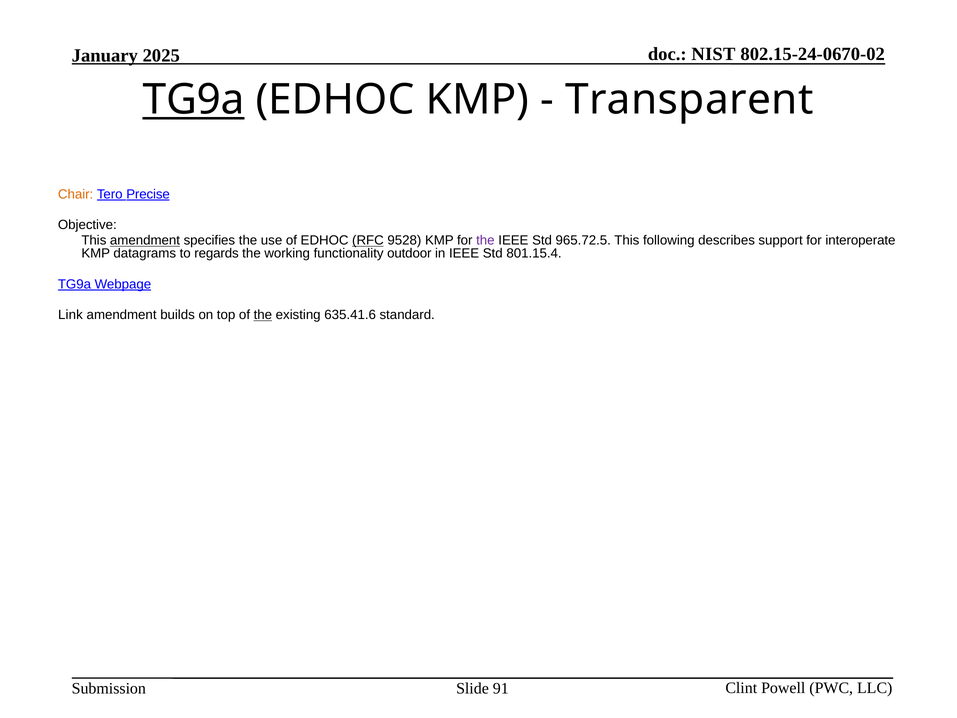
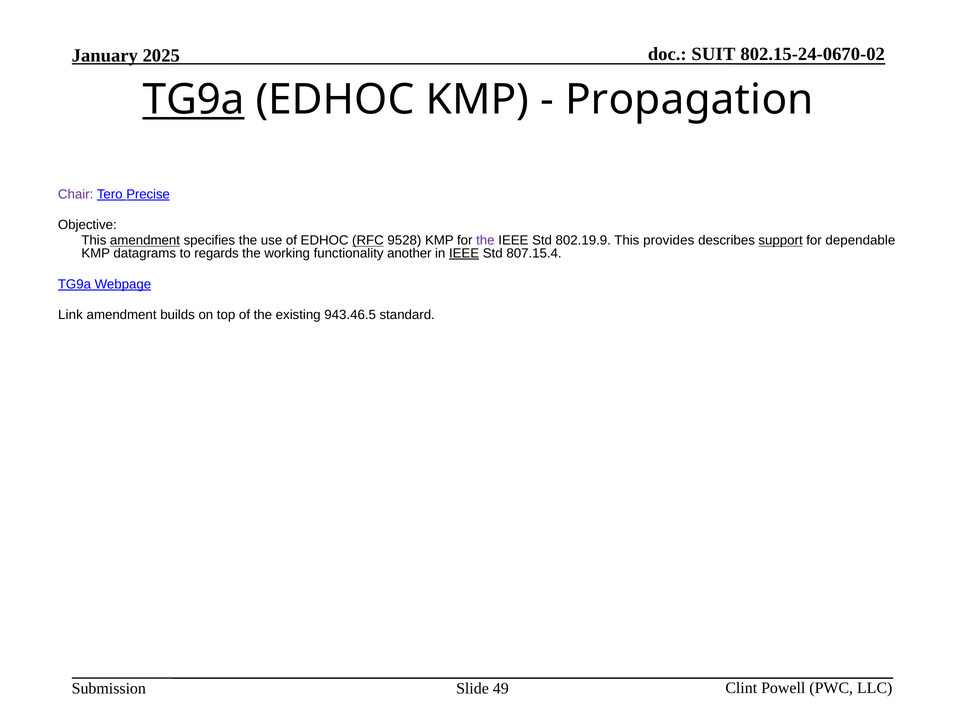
NIST: NIST -> SUIT (713, 54)
Transparent: Transparent -> Propagation (689, 100)
Chair colour: orange -> purple (76, 194)
965.72.5: 965.72.5 -> 802.19.9 (583, 240)
following: following -> provides (669, 240)
support underline: none -> present (781, 240)
interoperate: interoperate -> dependable (860, 240)
outdoor: outdoor -> another (409, 253)
IEEE underline: none -> present (464, 253)
801.15.4: 801.15.4 -> 807.15.4 (534, 253)
the underline: present -> none (263, 315)
635.41.6: 635.41.6 -> 943.46.5 (350, 315)
91: 91 -> 49 (501, 688)
